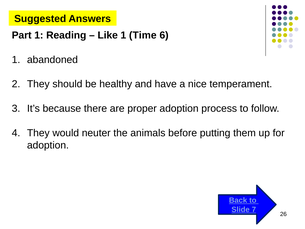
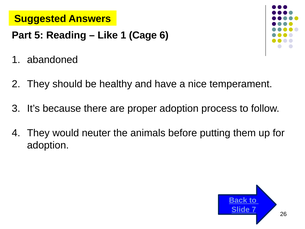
Part 1: 1 -> 5 (39, 35)
Time: Time -> Cage (143, 35)
